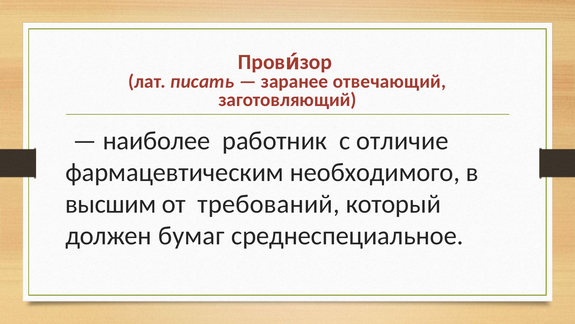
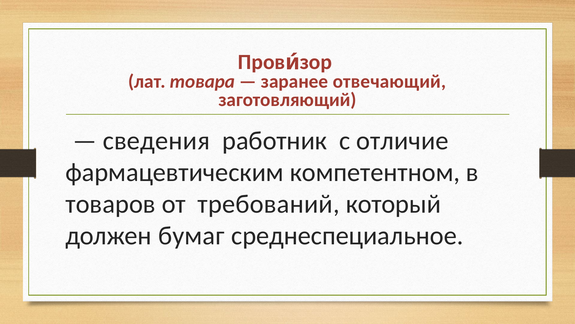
писать: писать -> товара (202, 81)
наиболее: наиболее -> сведения (156, 140)
необходимого: необходимого -> компетентном (375, 172)
высшим: высшим -> товаров (111, 204)
